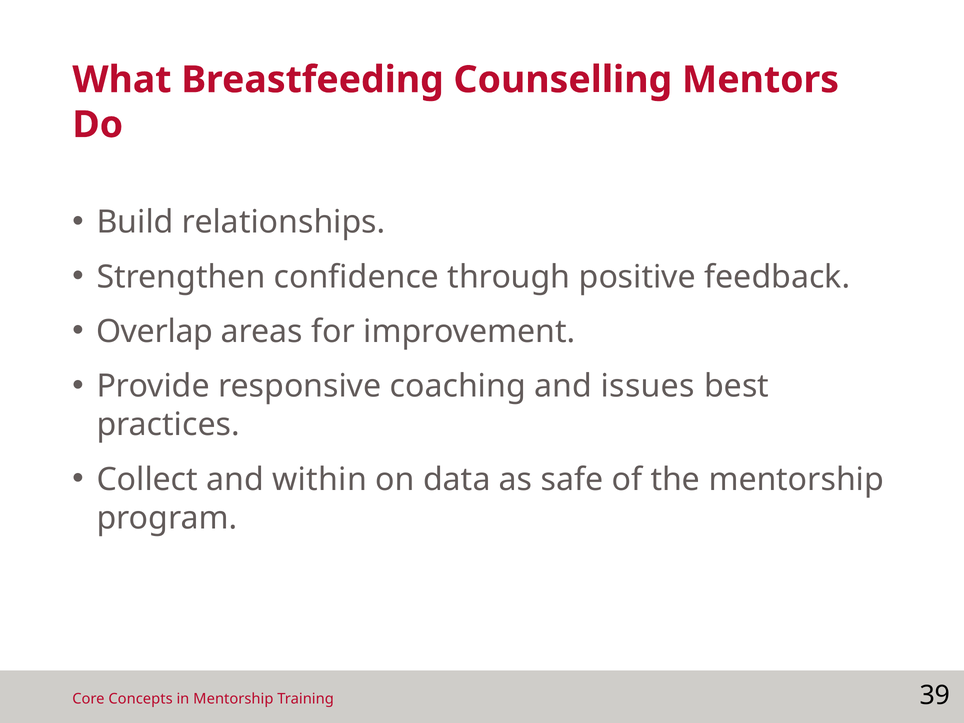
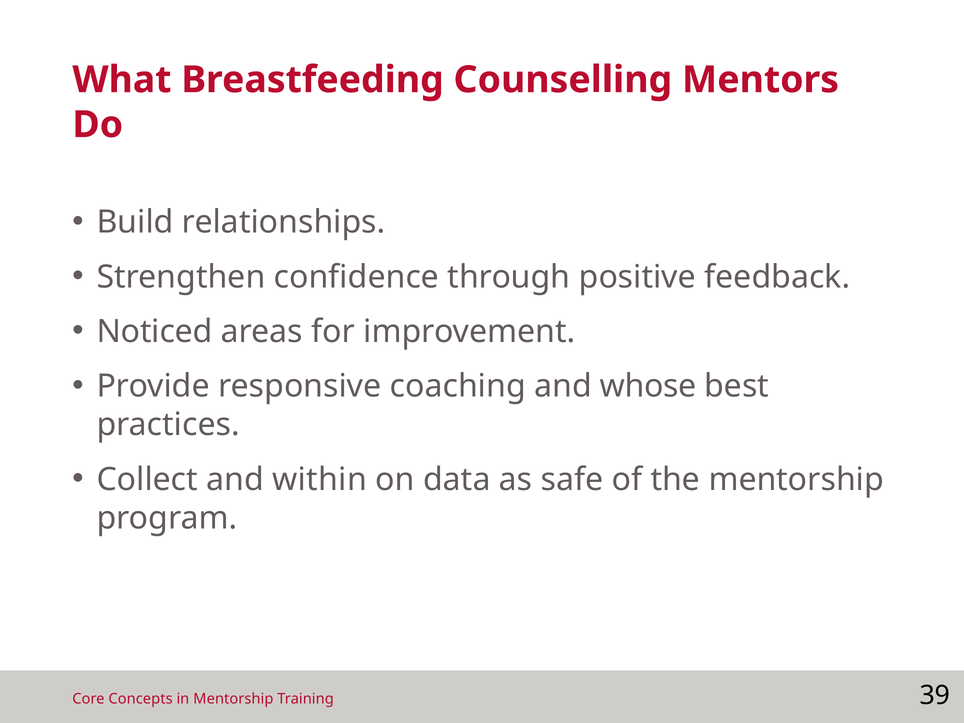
Overlap: Overlap -> Noticed (155, 332)
issues: issues -> whose (648, 386)
